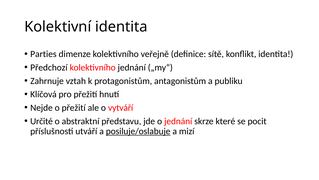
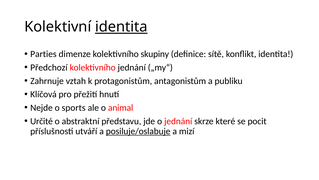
identita underline: none -> present (121, 27)
veřejně: veřejně -> skupiny (155, 54)
o přežití: přežití -> sports (74, 107)
vytváří: vytváří -> animal (121, 107)
